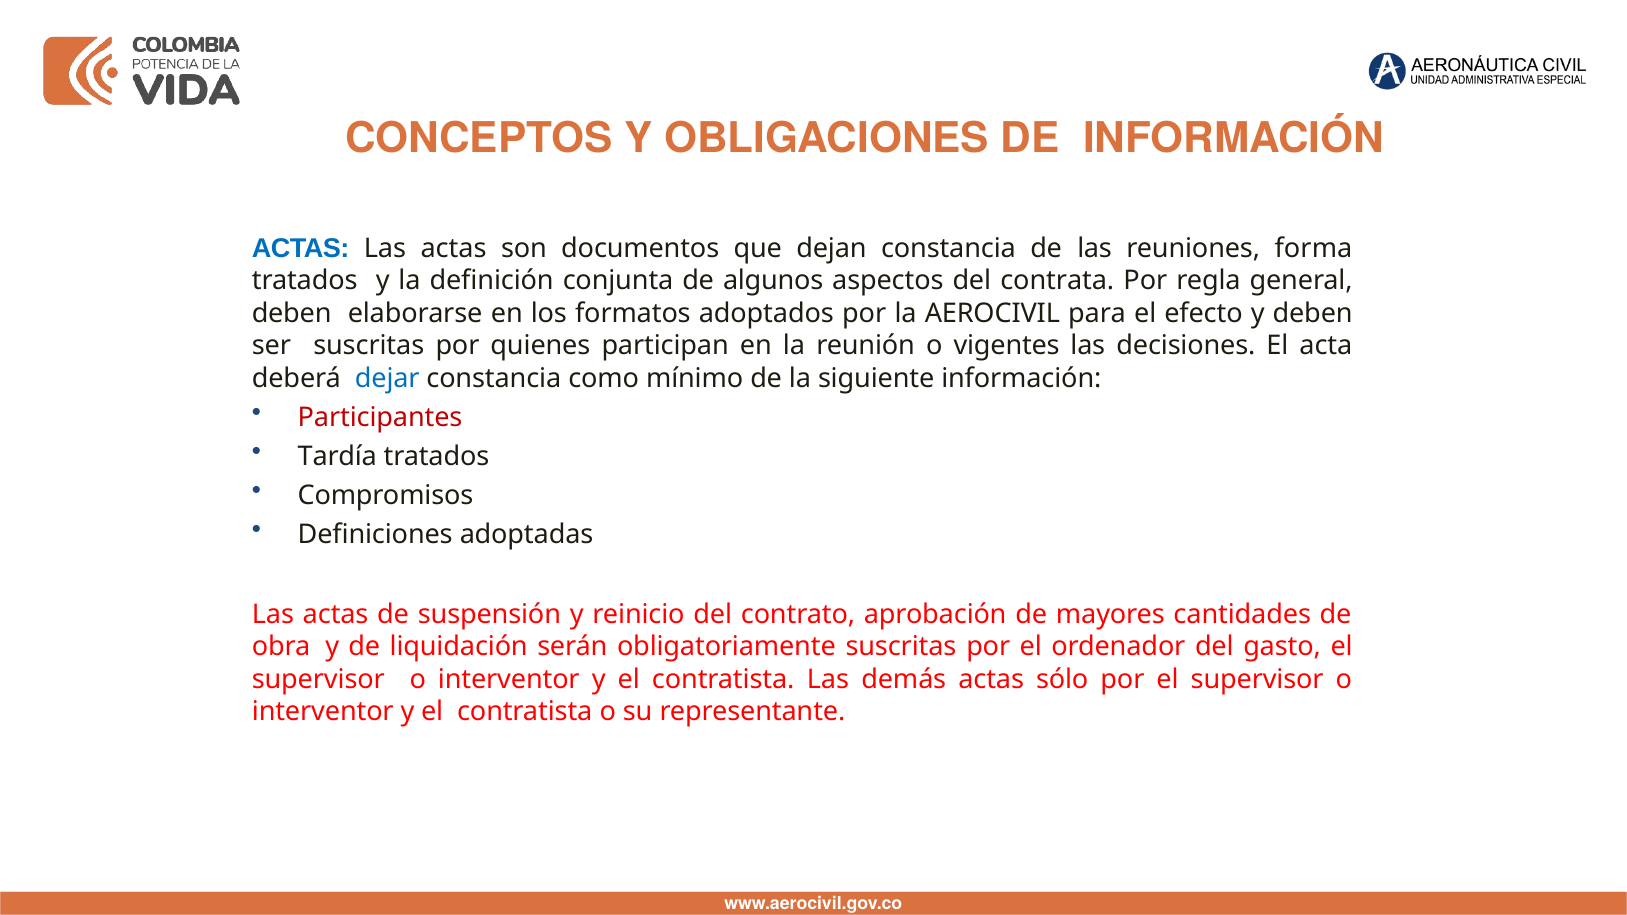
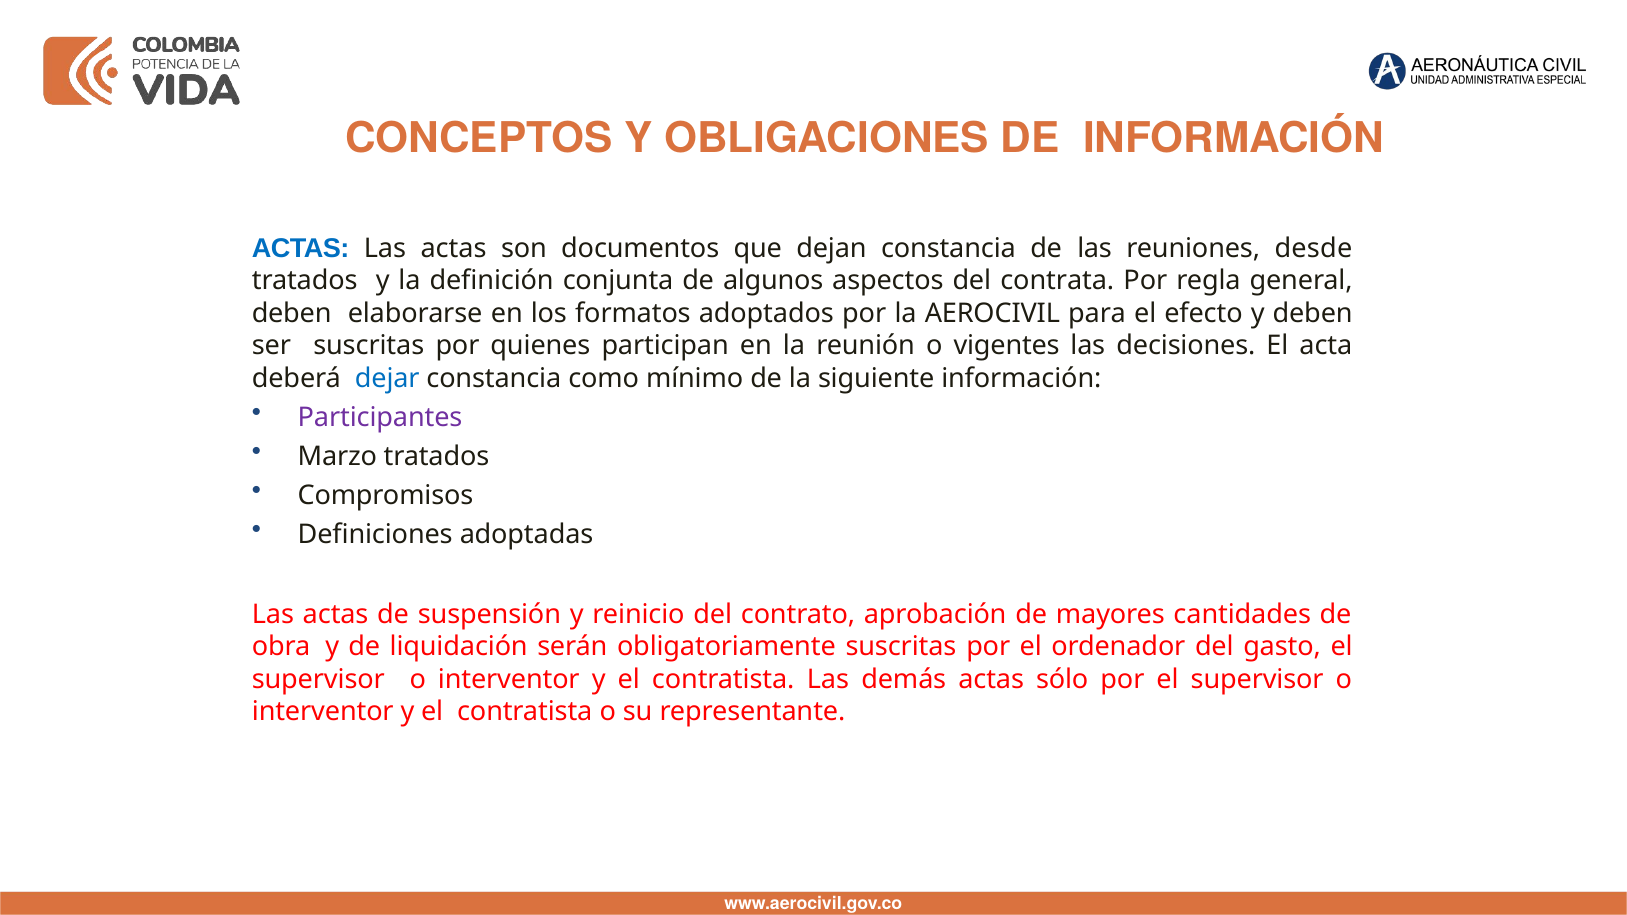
forma: forma -> desde (1313, 248)
Participantes colour: red -> purple (380, 417)
Tardía: Tardía -> Marzo (337, 456)
